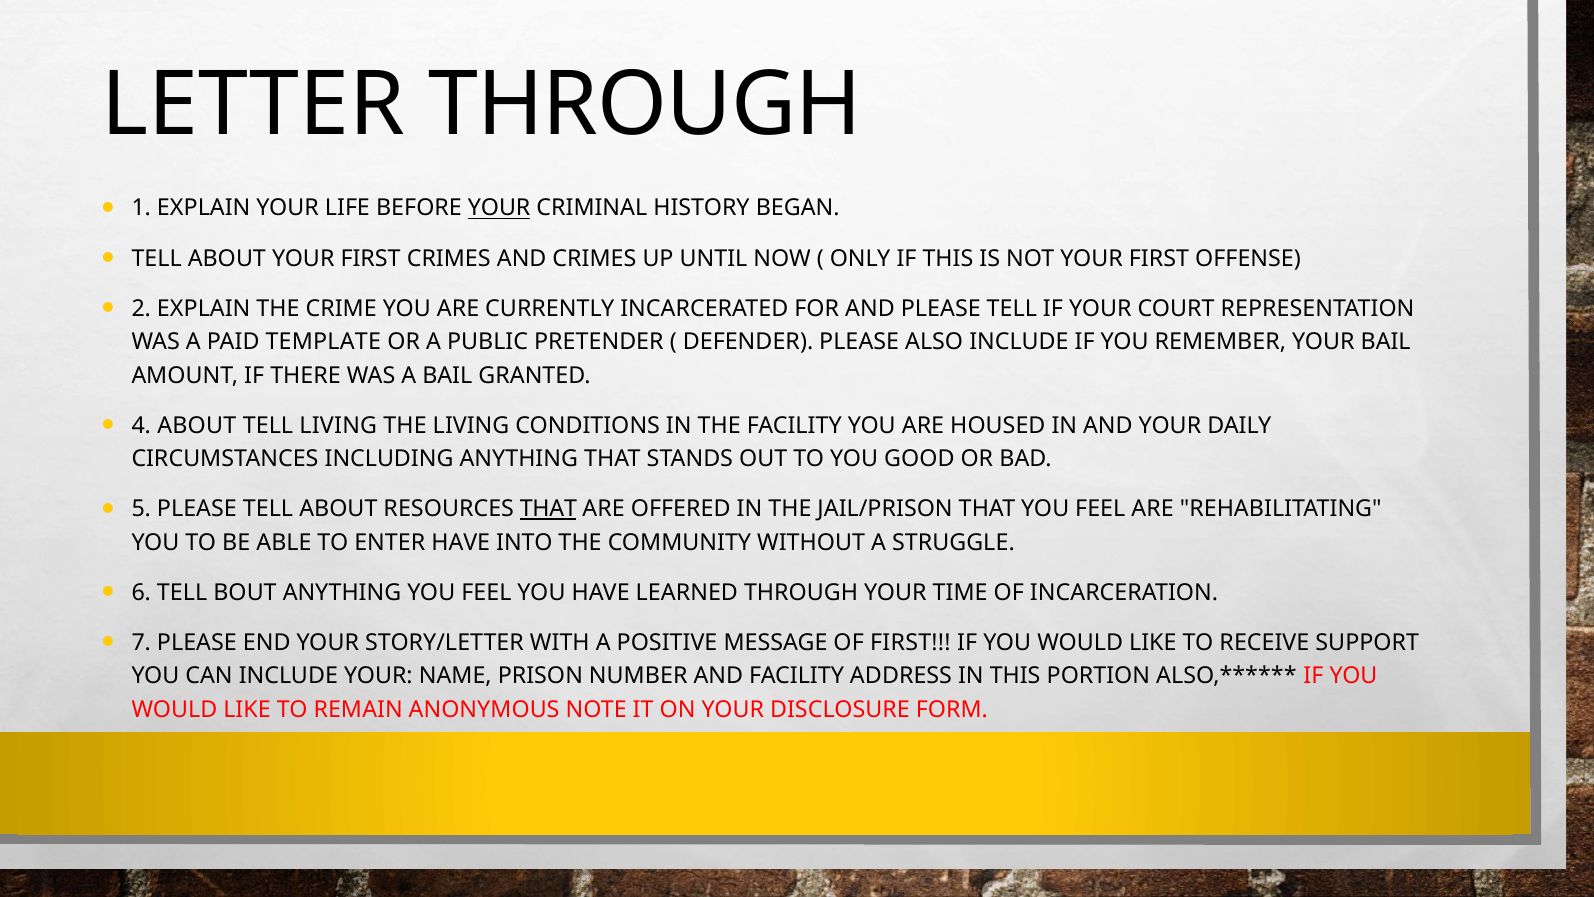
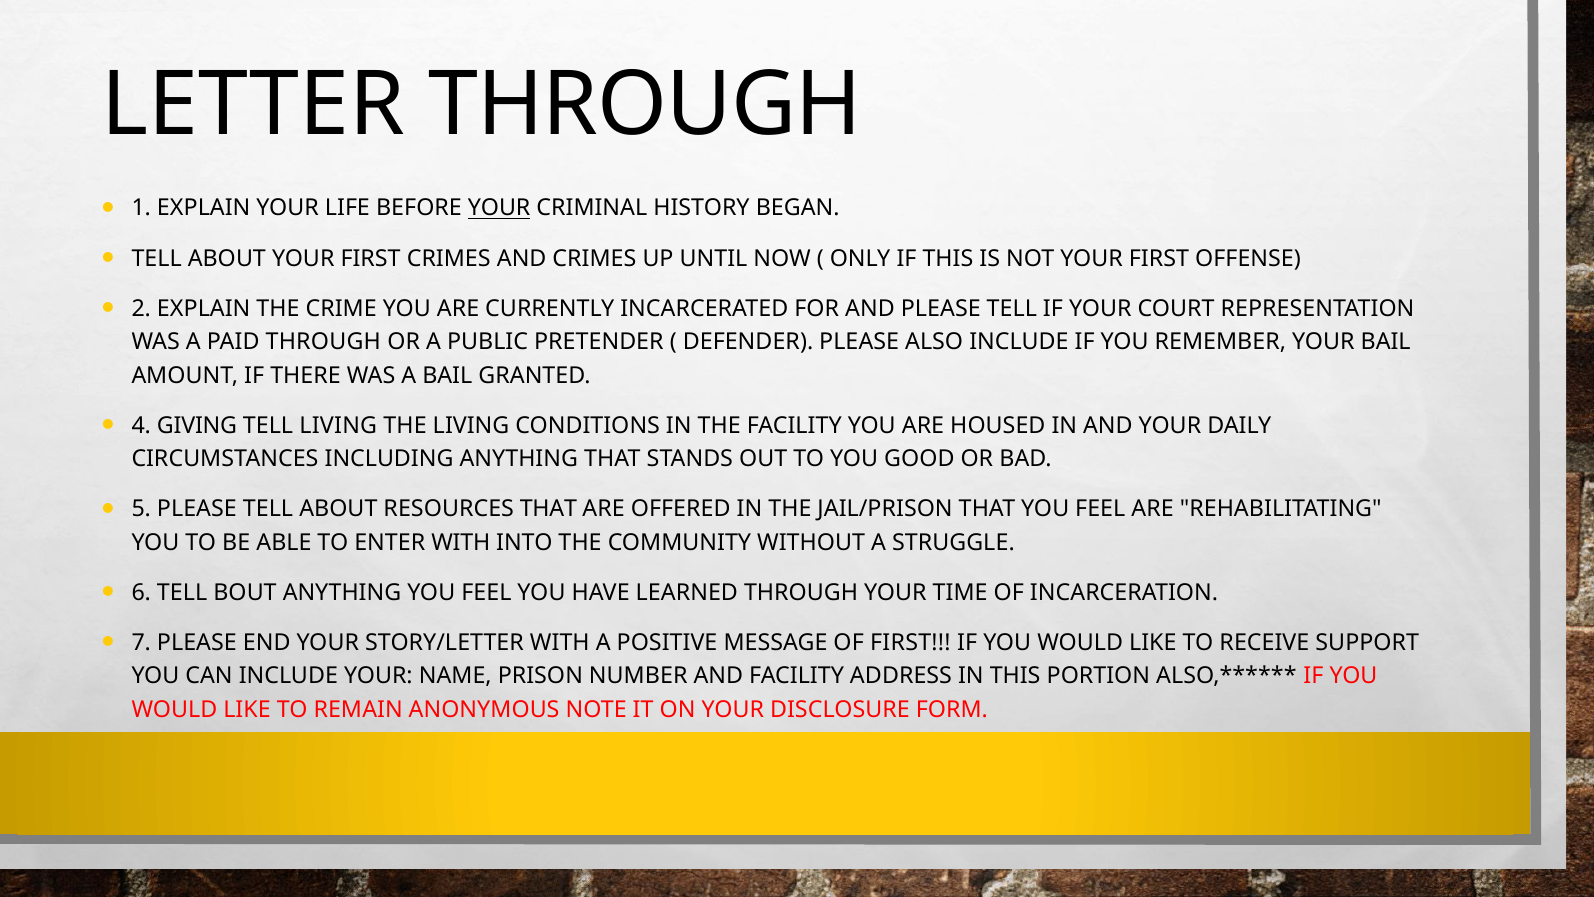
PAID TEMPLATE: TEMPLATE -> THROUGH (323, 342)
4 ABOUT: ABOUT -> GIVING (197, 425)
THAT underline: present -> none (548, 509)
ENTER HAVE: HAVE -> WITH (461, 542)
